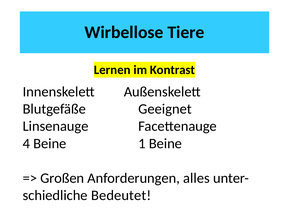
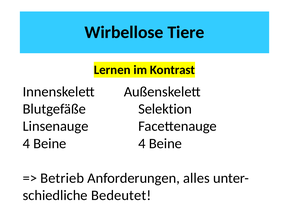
Geeignet: Geeignet -> Selektion (165, 109)
Beine 1: 1 -> 4 (142, 144)
Großen: Großen -> Betrieb (62, 179)
